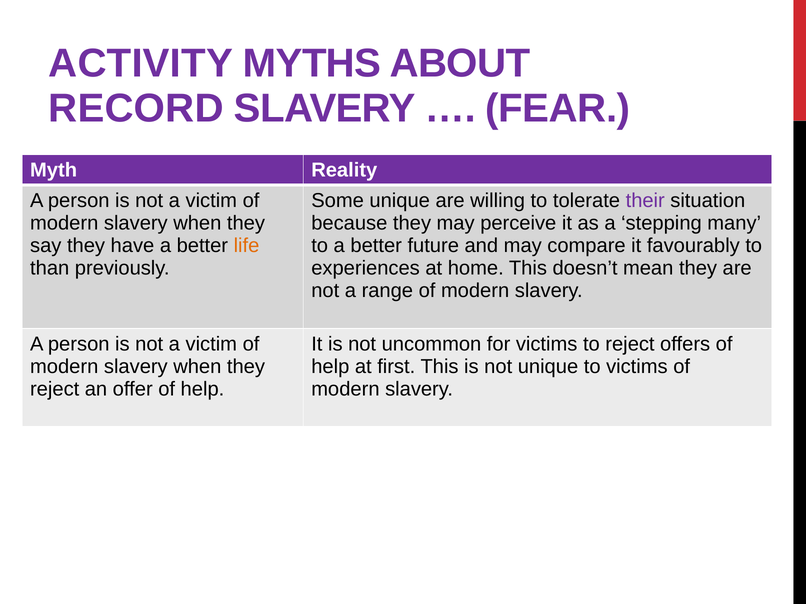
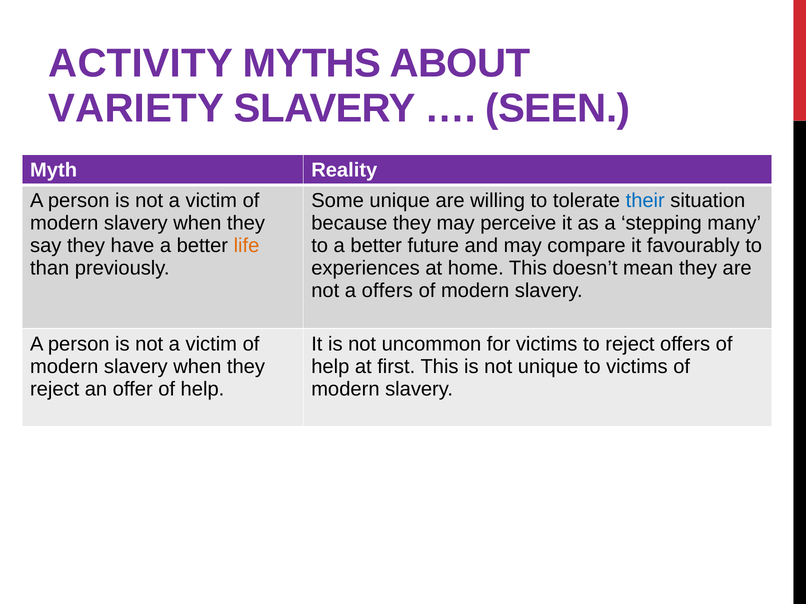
RECORD: RECORD -> VARIETY (136, 108)
FEAR: FEAR -> SEEN (558, 108)
their colour: purple -> blue (645, 201)
a range: range -> offers (387, 291)
